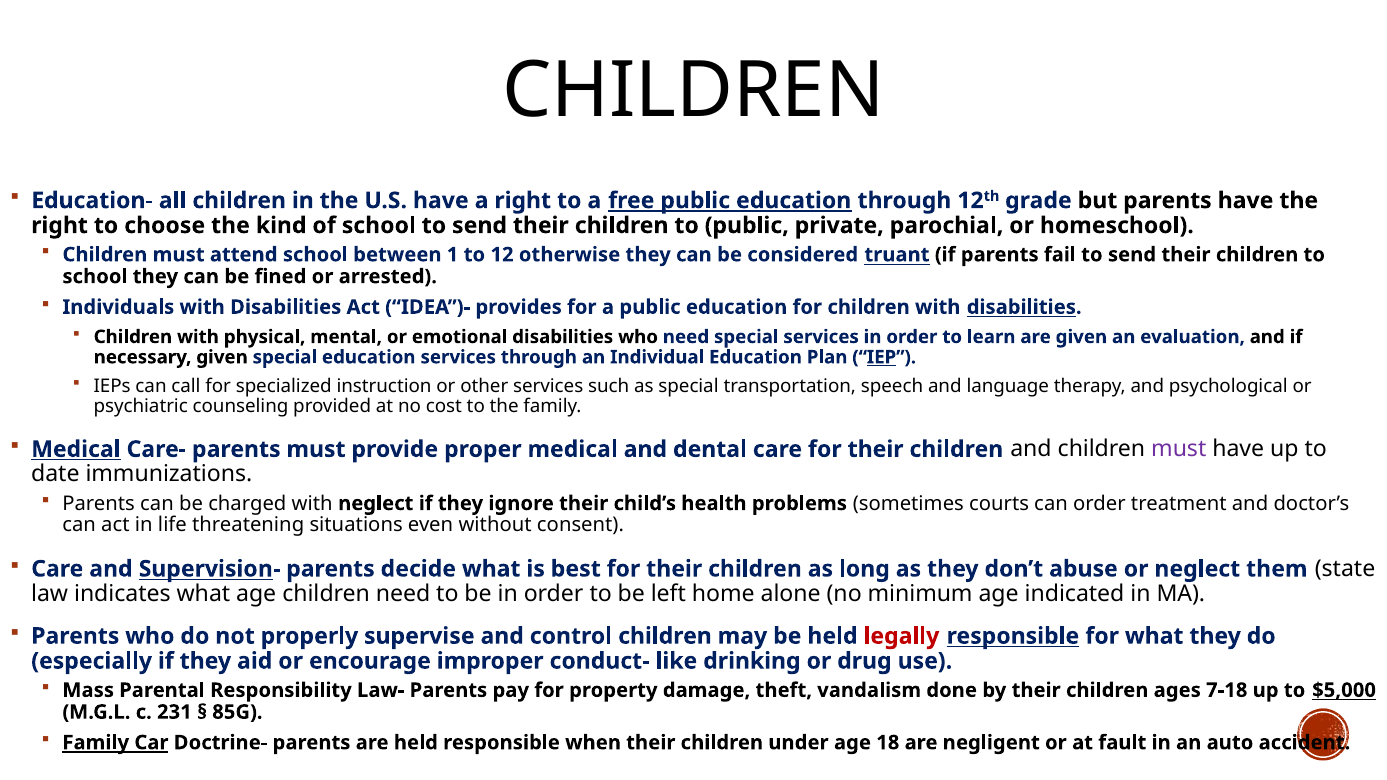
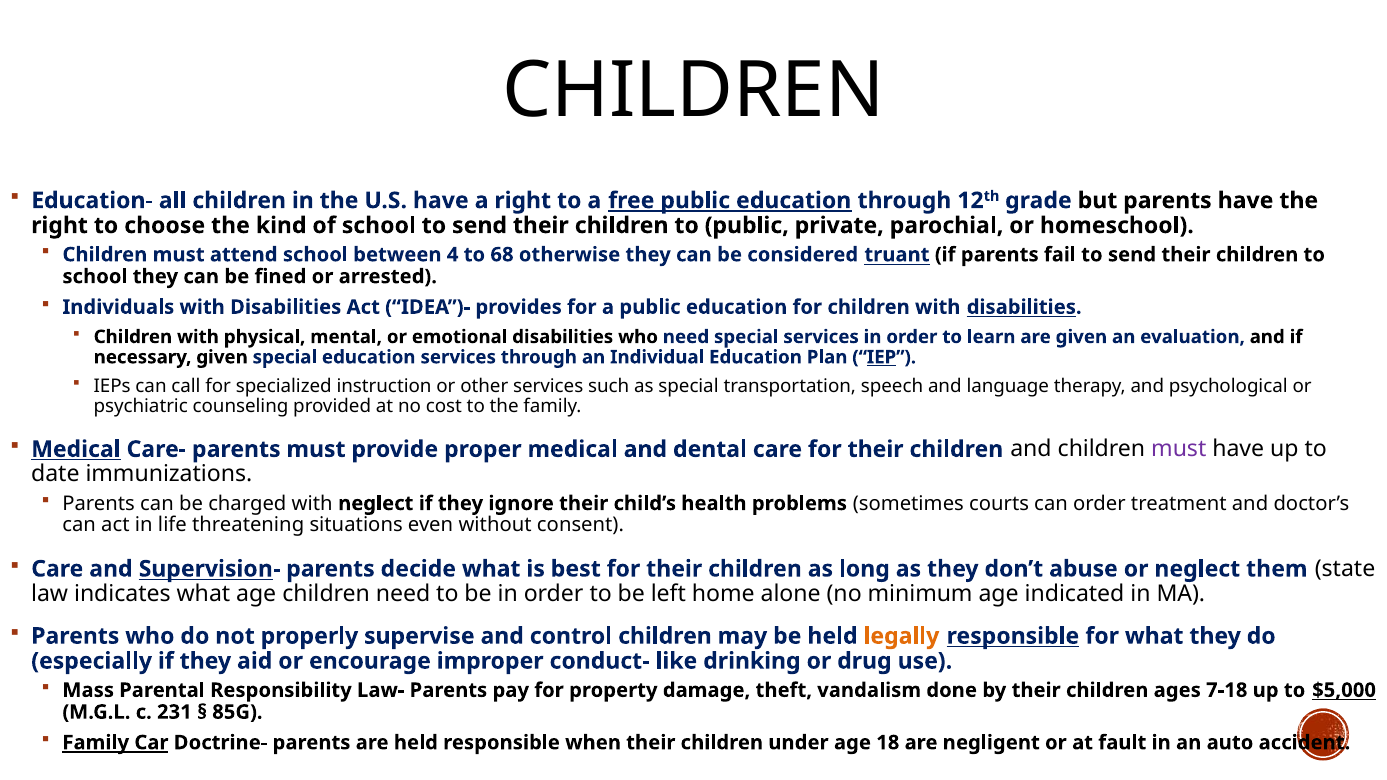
1: 1 -> 4 (453, 255)
to 12: 12 -> 68 (502, 255)
legally colour: red -> orange (901, 636)
